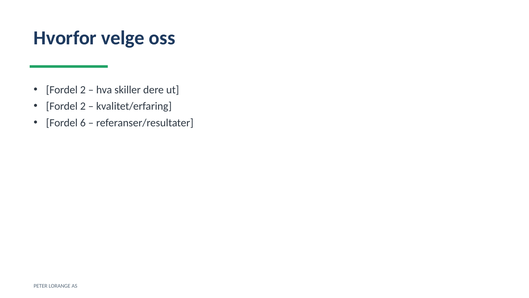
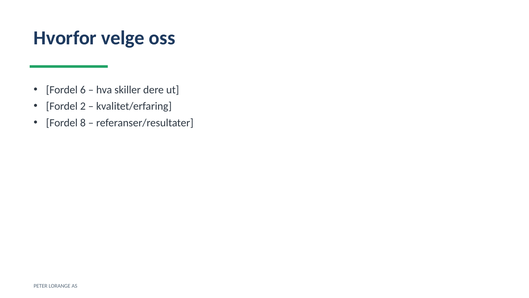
2: 2 -> 6 (83, 90)
6: 6 -> 8 (83, 123)
